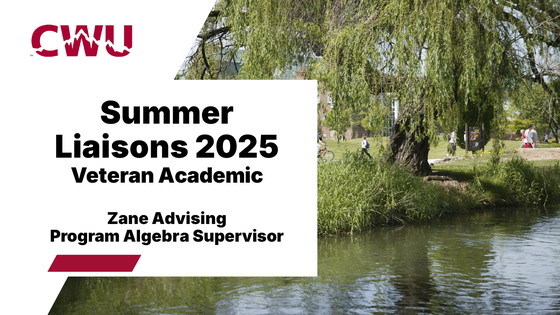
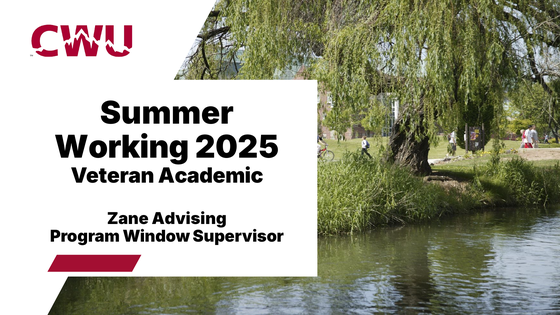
Liaisons: Liaisons -> Working (122, 147)
Algebra: Algebra -> Window (156, 236)
